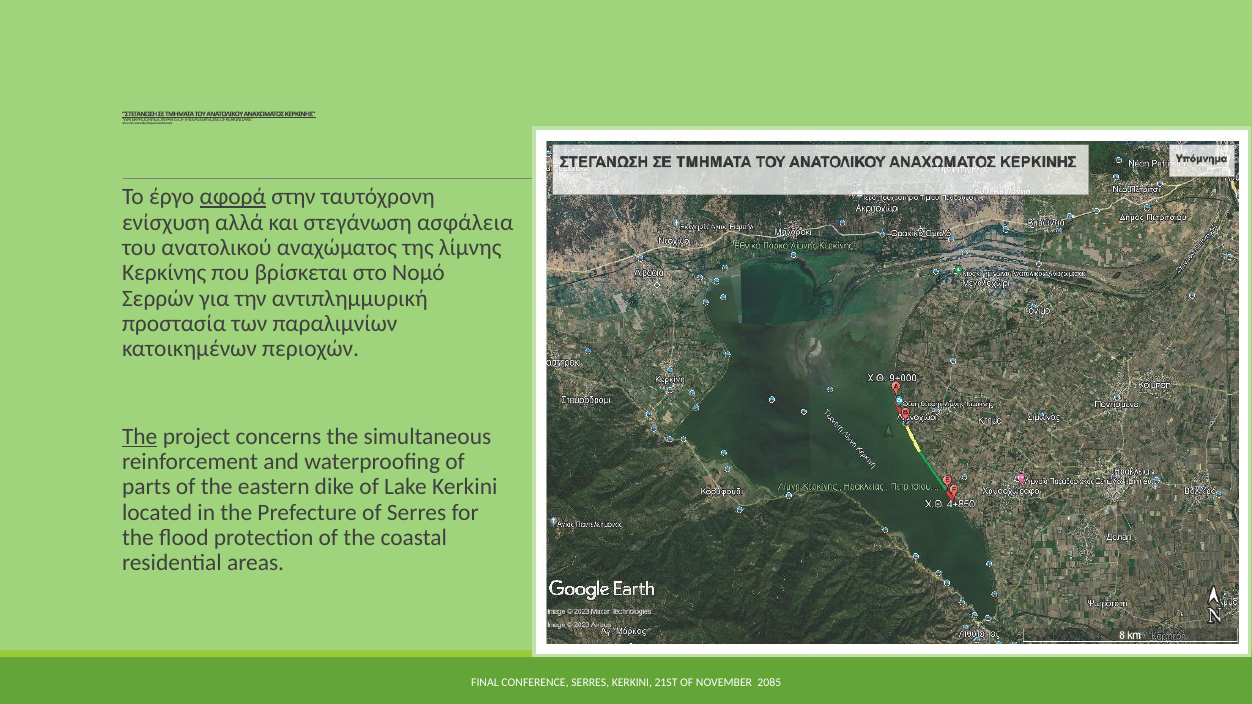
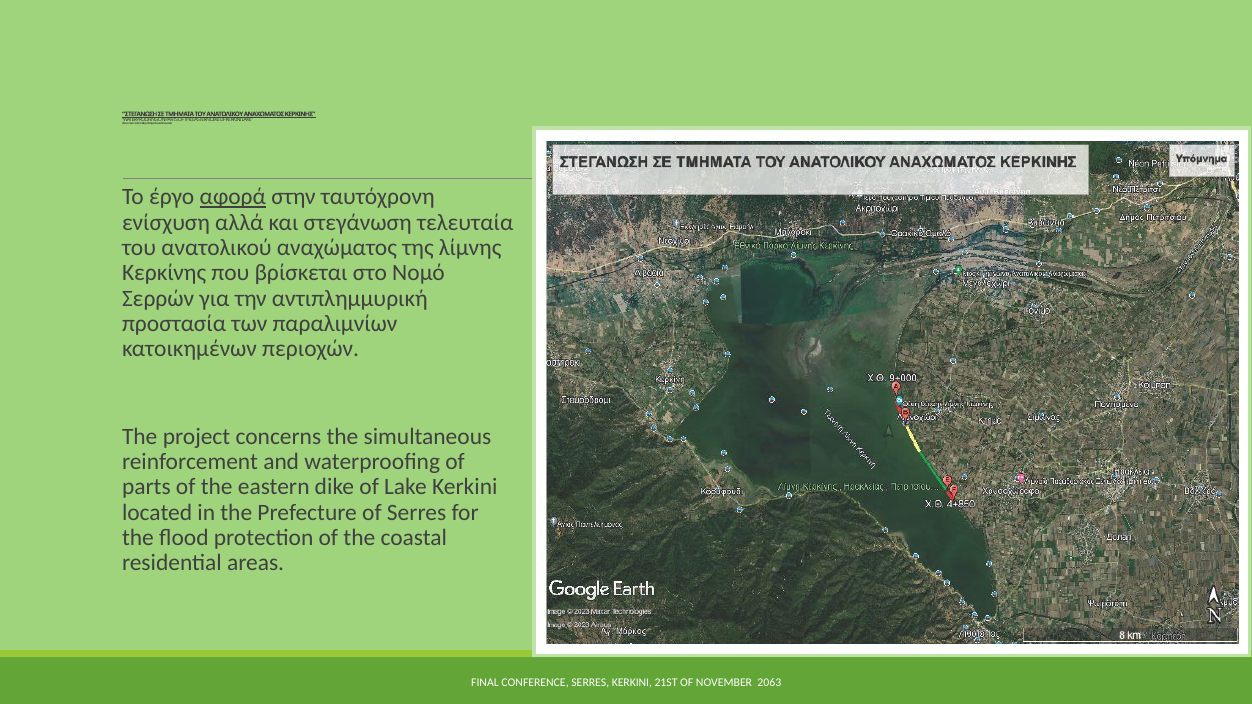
ασφάλεια: ασφάλεια -> τελευταία (465, 222)
The underline: present -> none (140, 436)
2085: 2085 -> 2063 (769, 683)
